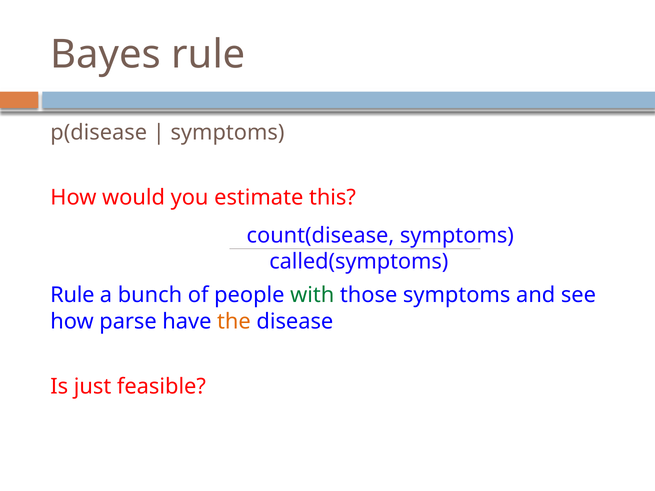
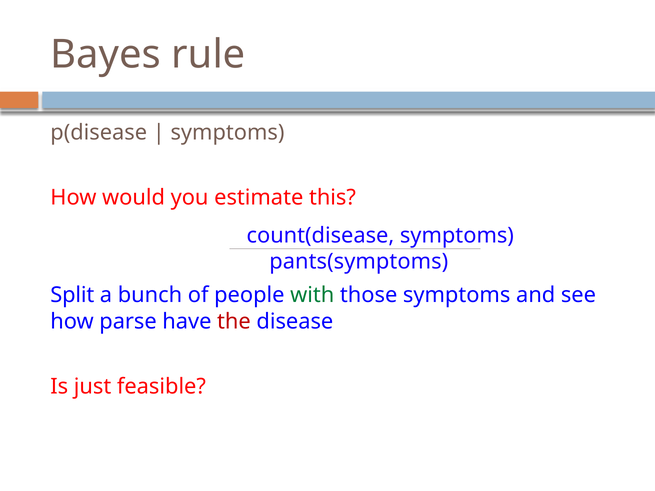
called(symptoms: called(symptoms -> pants(symptoms (359, 262)
Rule: Rule -> Split (72, 295)
the colour: orange -> red (234, 322)
